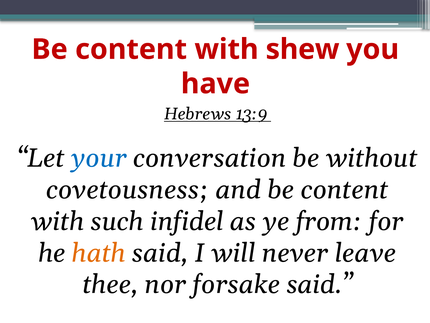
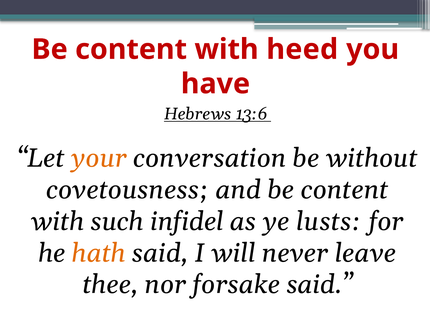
shew: shew -> heed (302, 49)
13:9: 13:9 -> 13:6 (251, 114)
your colour: blue -> orange (99, 158)
from: from -> lusts (329, 221)
